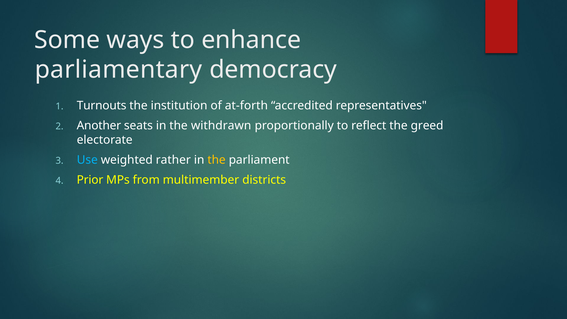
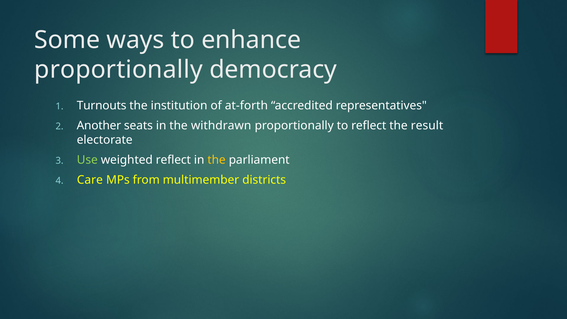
parliamentary: parliamentary -> proportionally (119, 70)
greed: greed -> result (427, 126)
Use colour: light blue -> light green (87, 160)
weighted rather: rather -> reflect (173, 160)
Prior: Prior -> Care (90, 180)
